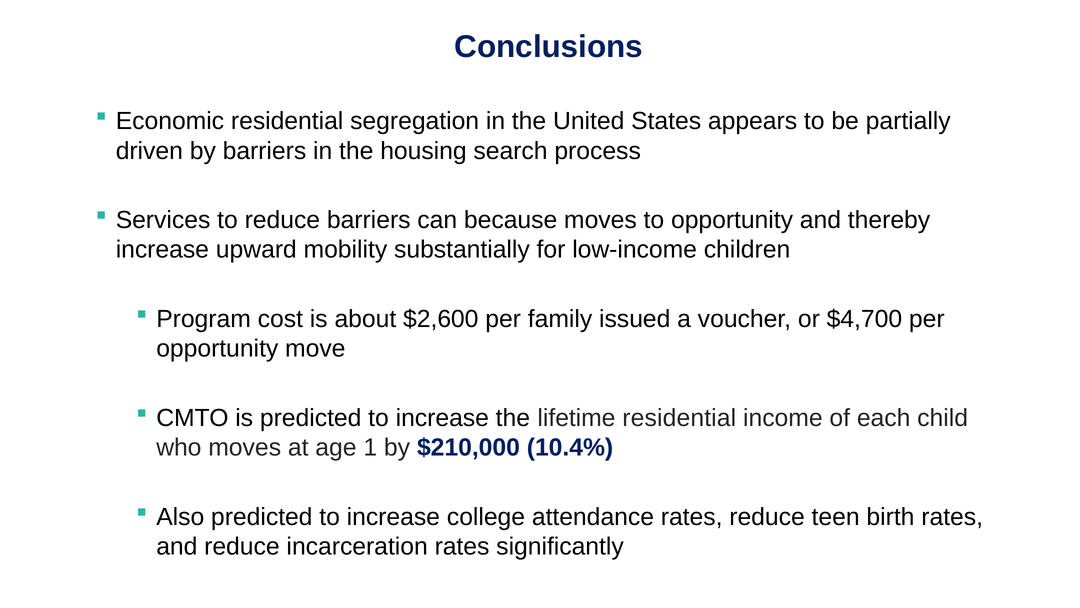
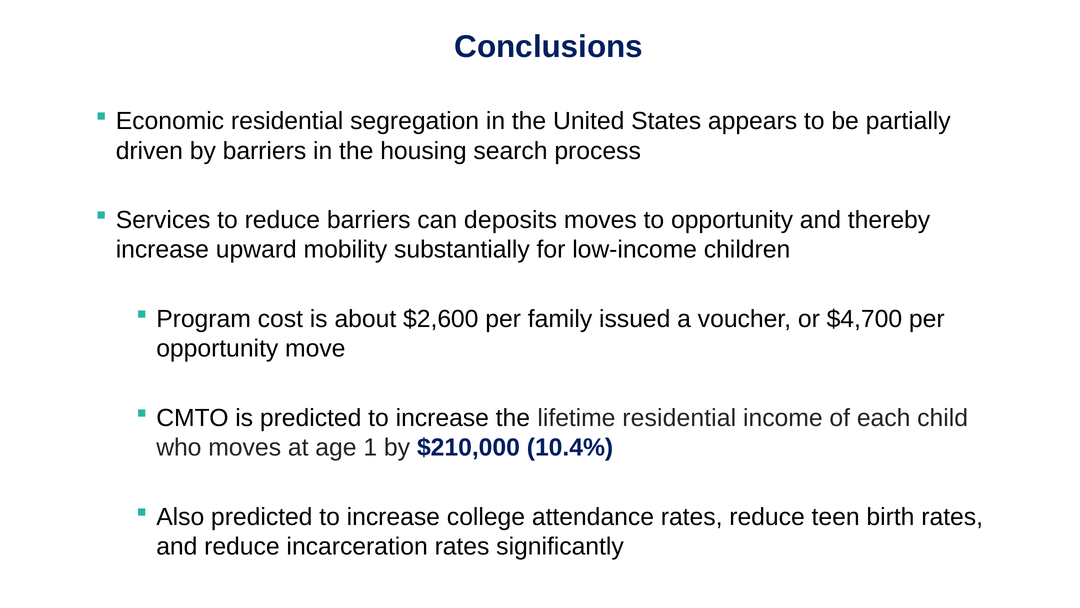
because: because -> deposits (511, 220)
